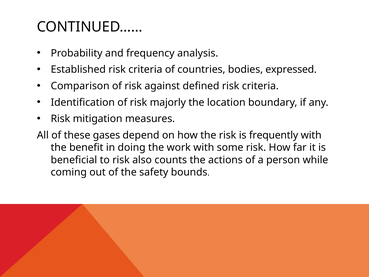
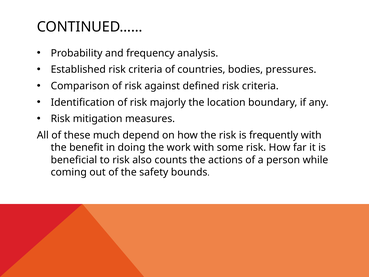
expressed: expressed -> pressures (291, 70)
gases: gases -> much (106, 135)
